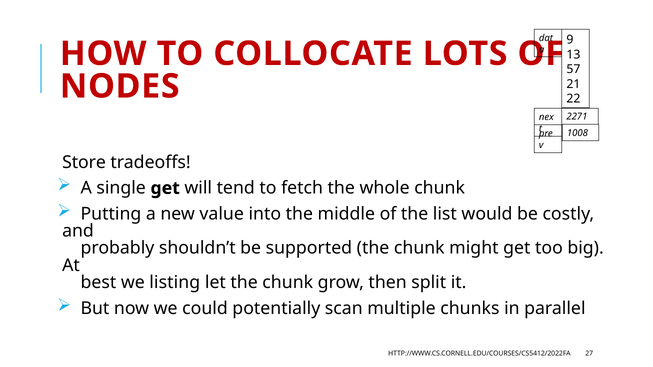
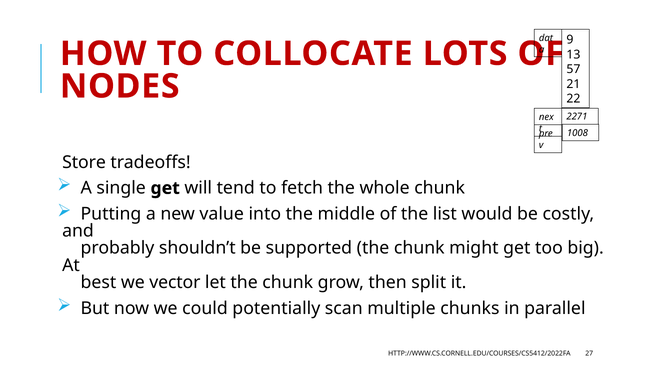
listing: listing -> vector (175, 283)
